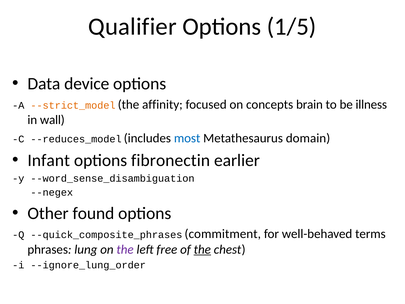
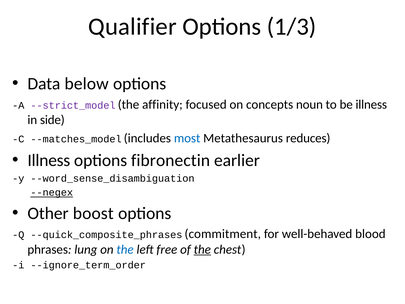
1/5: 1/5 -> 1/3 (292, 27)
device: device -> below (87, 84)
--strict_model colour: orange -> purple (73, 105)
brain: brain -> noun (309, 104)
wall: wall -> side (52, 120)
--reduces_model: --reduces_model -> --matches_model (76, 139)
domain: domain -> reduces (308, 138)
Infant: Infant -> Illness (49, 160)
--negex underline: none -> present (52, 192)
found: found -> boost (93, 213)
terms: terms -> blood (370, 234)
the colour: purple -> blue (125, 249)
--ignore_lung_order: --ignore_lung_order -> --ignore_term_order (88, 265)
